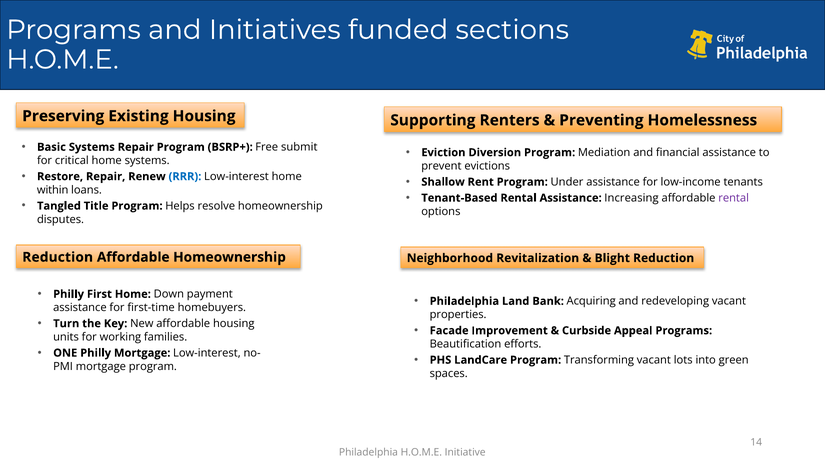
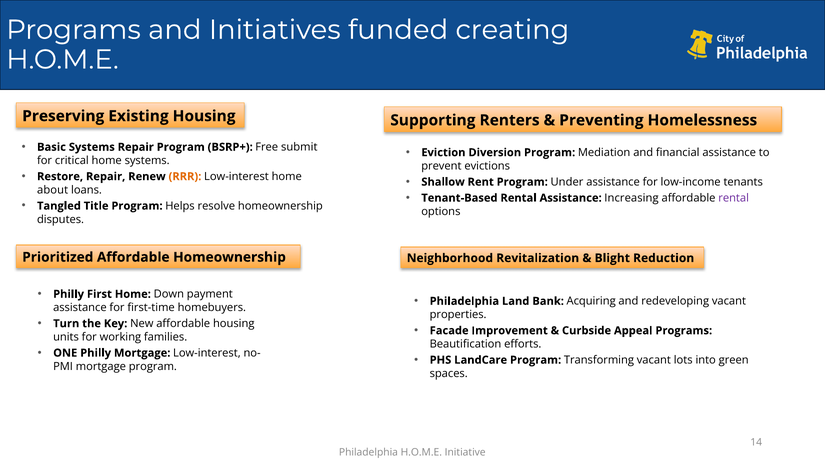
sections: sections -> creating (512, 30)
RRR colour: blue -> orange (185, 177)
within: within -> about (53, 190)
Reduction: Reduction -> Prioritized (58, 257)
